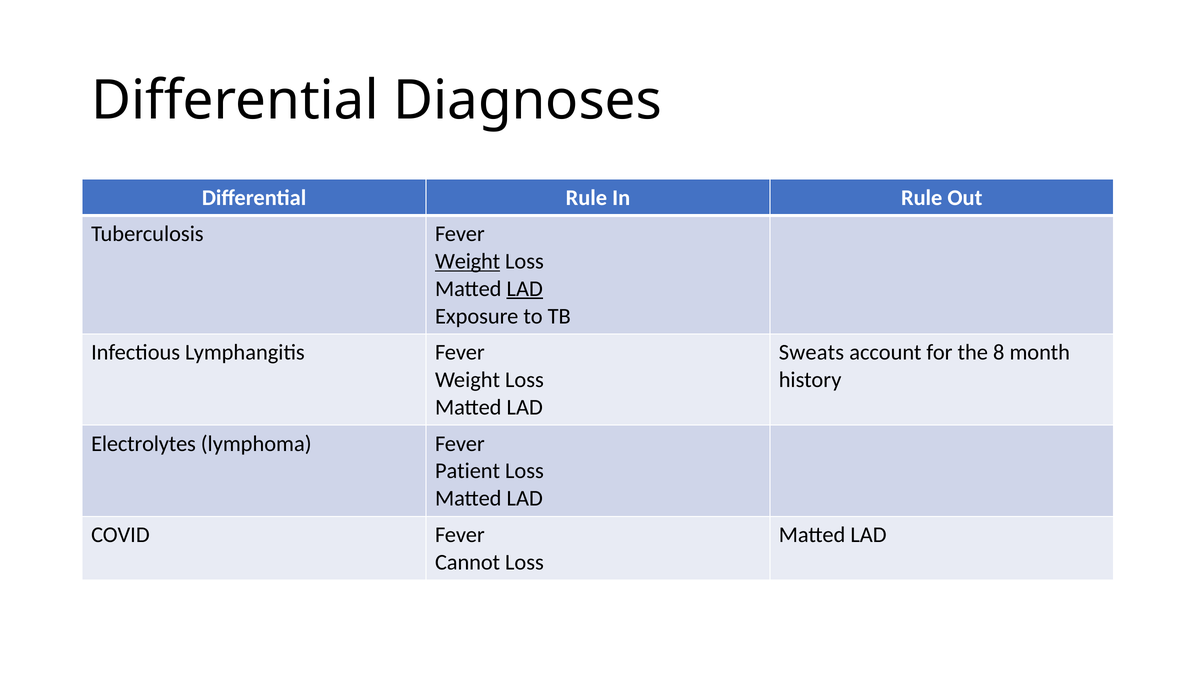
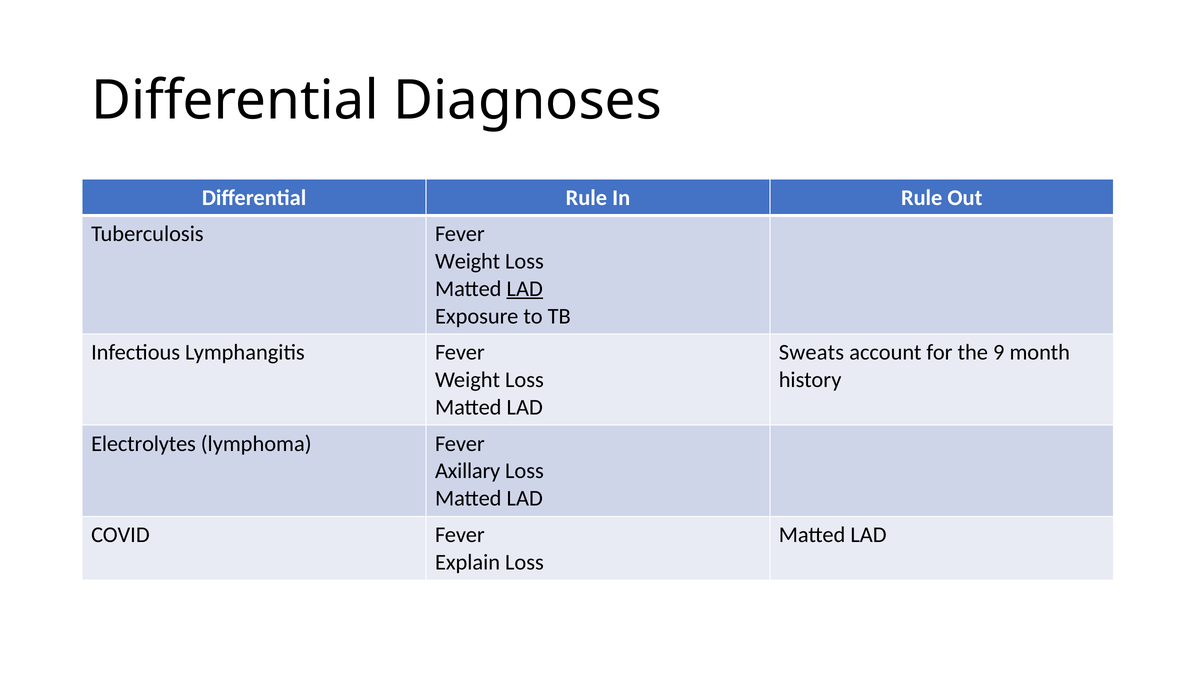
Weight underline: present -> none (468, 261)
8: 8 -> 9 (999, 352)
Patient: Patient -> Axillary (468, 471)
Cannot: Cannot -> Explain (468, 562)
